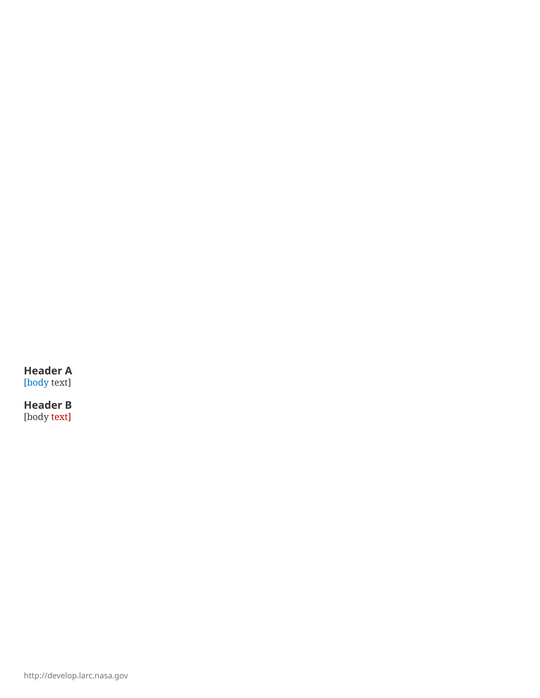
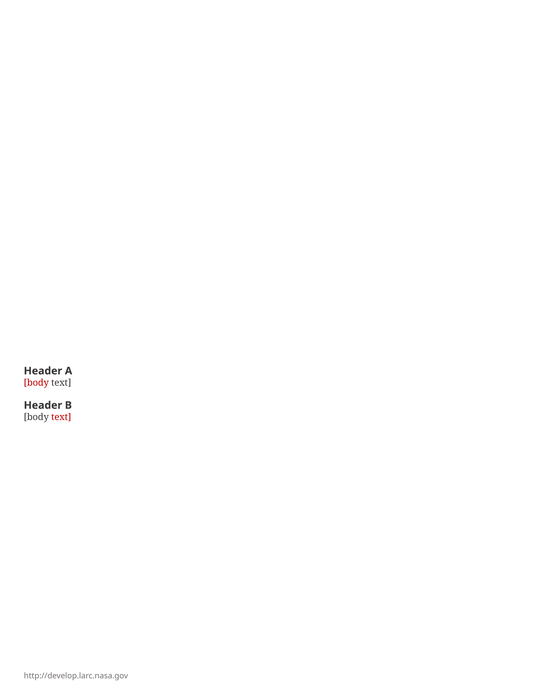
body colour: blue -> red (36, 383)
